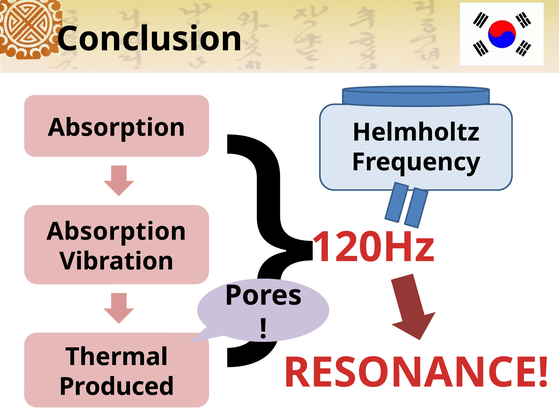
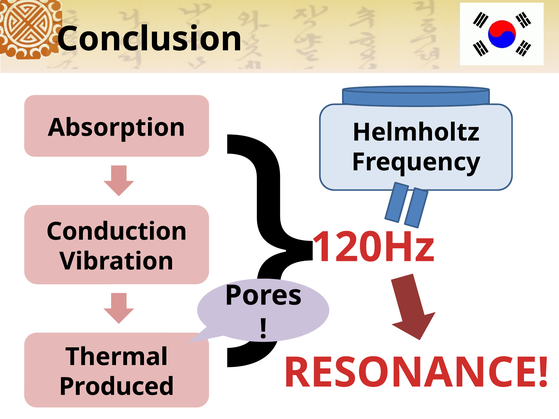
Absorption: Absorption -> Conduction (117, 232)
